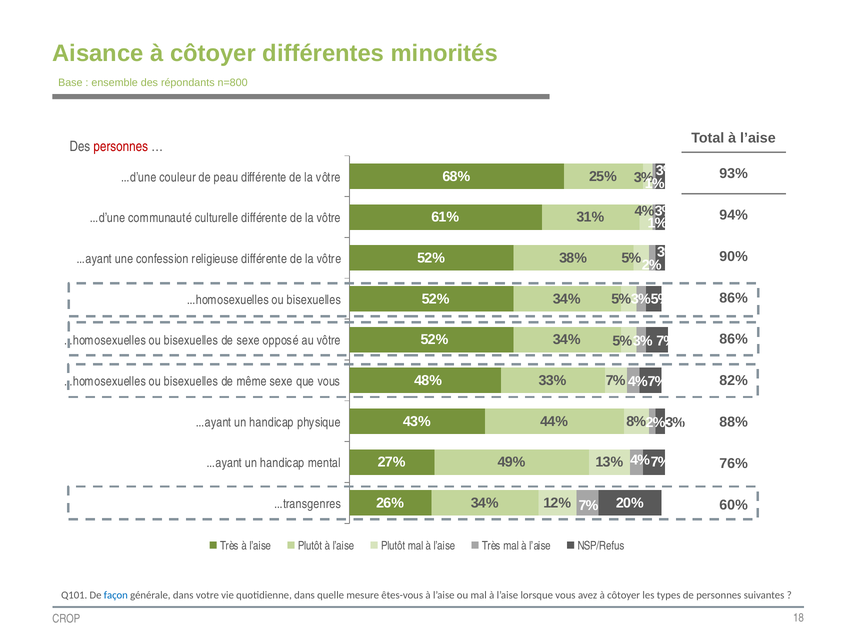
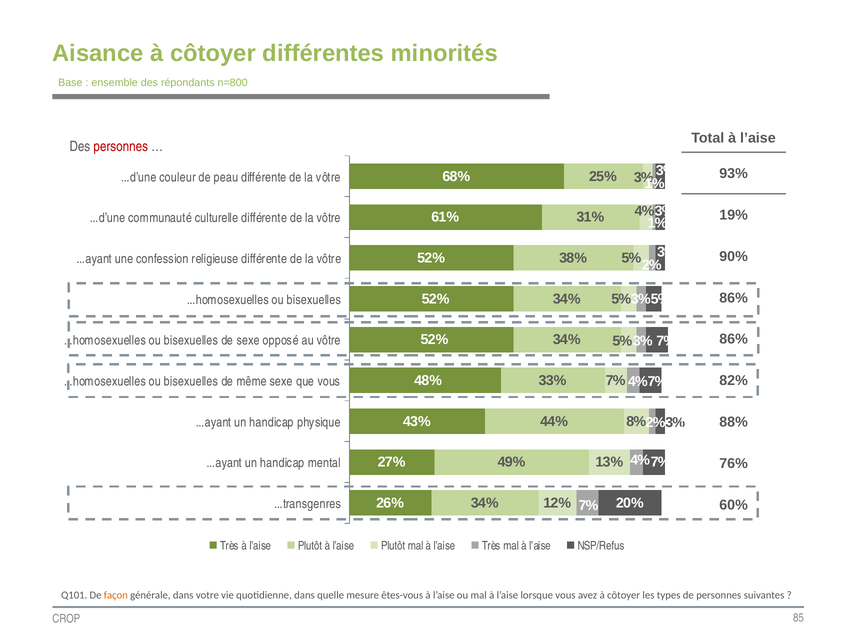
94%: 94% -> 19% (734, 215)
façon colour: blue -> orange (116, 595)
18: 18 -> 85 (799, 618)
